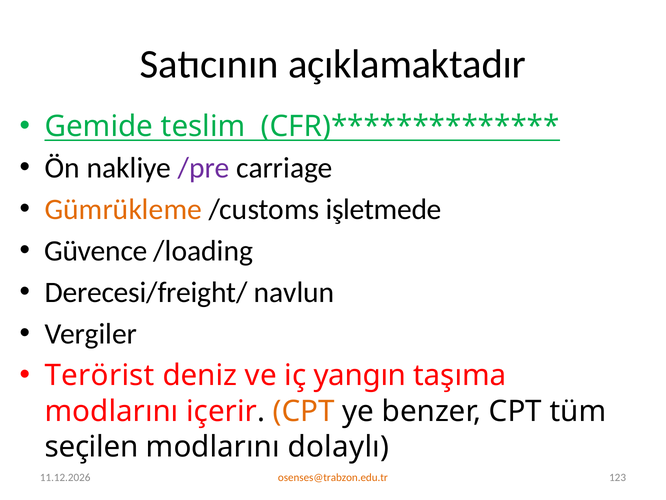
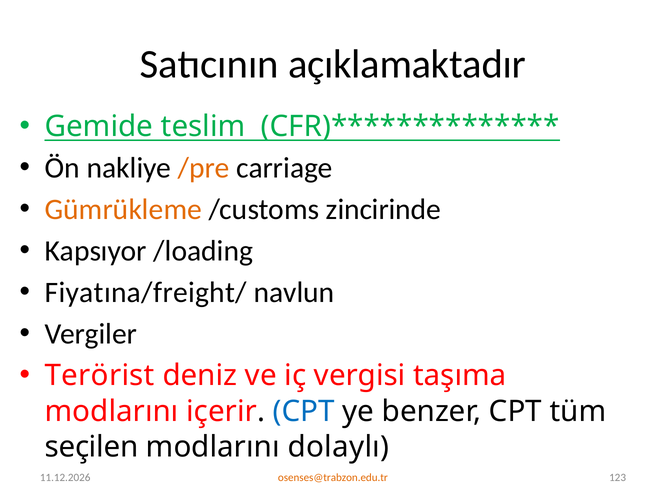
/pre colour: purple -> orange (204, 168)
işletmede: işletmede -> zincirinde (383, 209)
Güvence: Güvence -> Kapsıyor (96, 251)
Derecesi/freight/: Derecesi/freight/ -> Fiyatına/freight/ (146, 292)
yangın: yangın -> vergisi (360, 375)
CPT colour: orange -> blue (304, 411)
